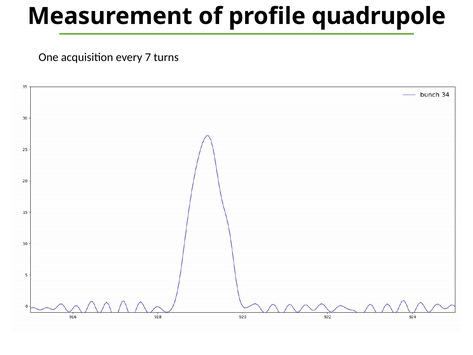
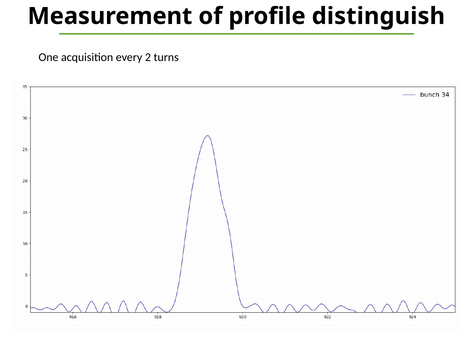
quadrupole: quadrupole -> distinguish (378, 16)
7: 7 -> 2 (148, 57)
